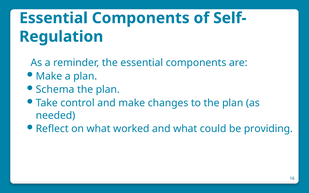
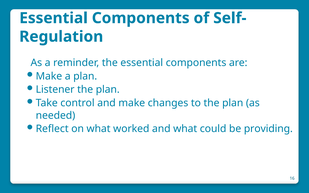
Schema: Schema -> Listener (55, 90)
